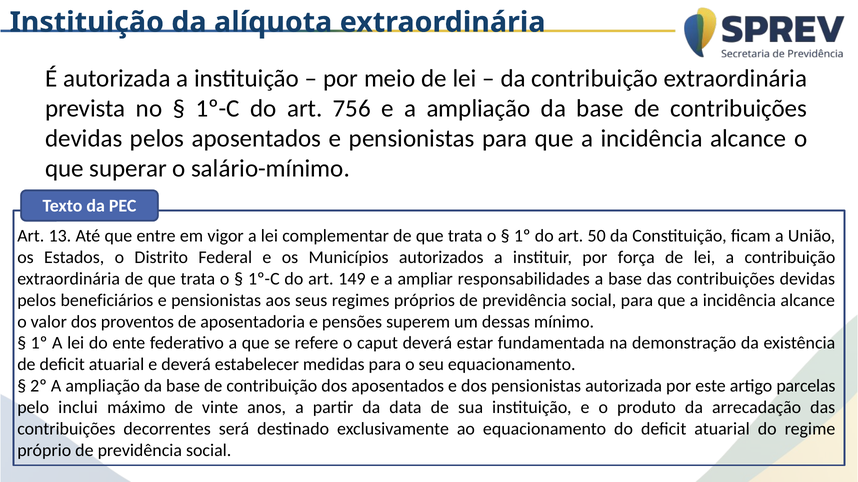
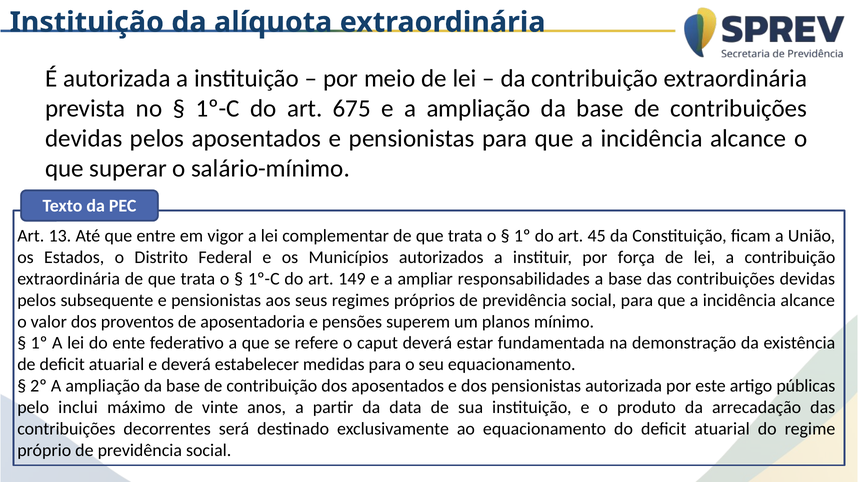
756: 756 -> 675 (352, 109)
50: 50 -> 45 (597, 236)
beneficiários: beneficiários -> subsequente (107, 301)
dessas: dessas -> planos (506, 322)
parcelas: parcelas -> públicas (806, 386)
